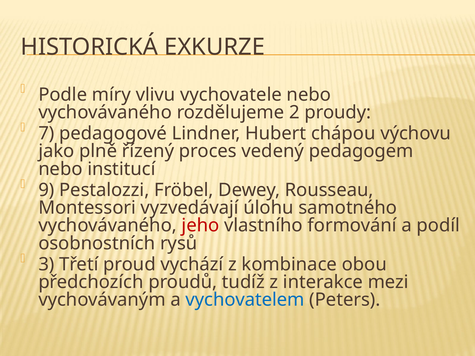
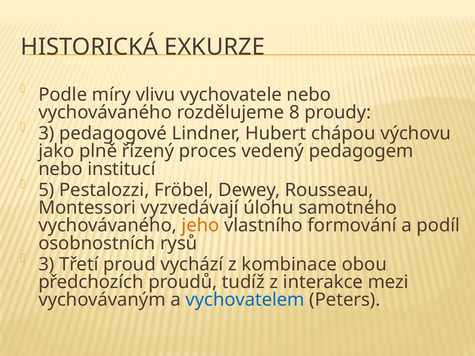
2: 2 -> 8 (294, 112)
7: 7 -> 3 (46, 134)
9: 9 -> 5 (46, 190)
jeho colour: red -> orange (200, 226)
